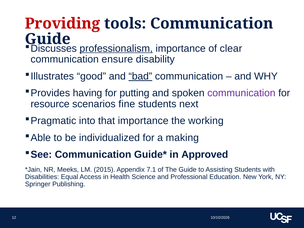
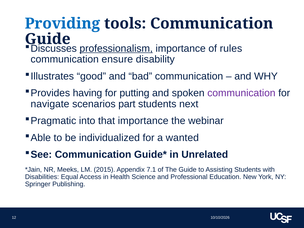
Providing colour: red -> blue (62, 23)
clear: clear -> rules (231, 48)
bad underline: present -> none (140, 76)
resource: resource -> navigate (50, 104)
fine: fine -> part (127, 104)
working: working -> webinar (206, 121)
making: making -> wanted (182, 138)
Approved: Approved -> Unrelated (205, 155)
